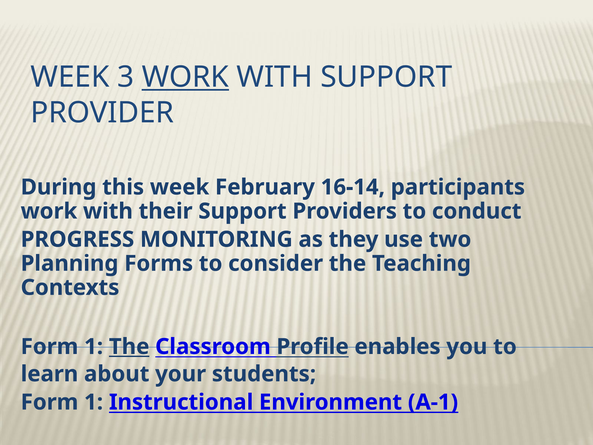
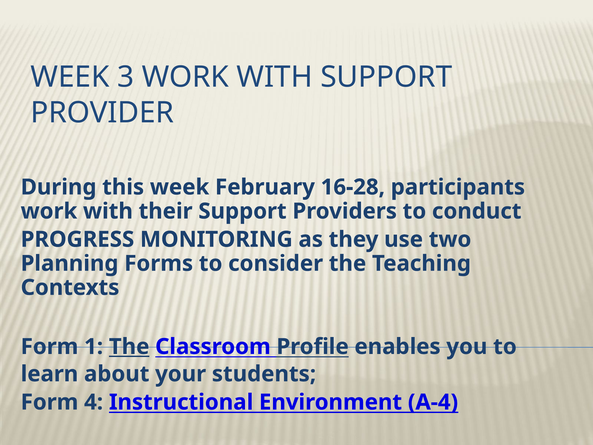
WORK underline: present -> none (185, 77)
16-14: 16-14 -> 16-28 (353, 187)
1: 1 -> 4 (94, 402)
A-1: A-1 -> A-4 (433, 402)
